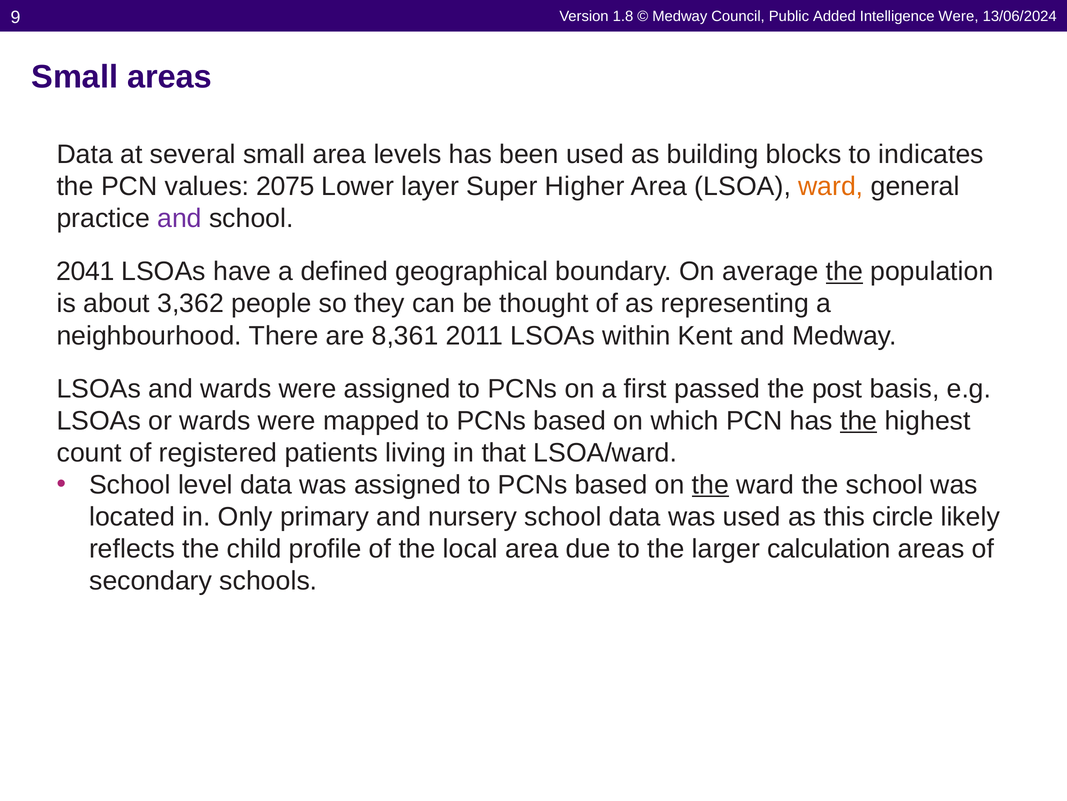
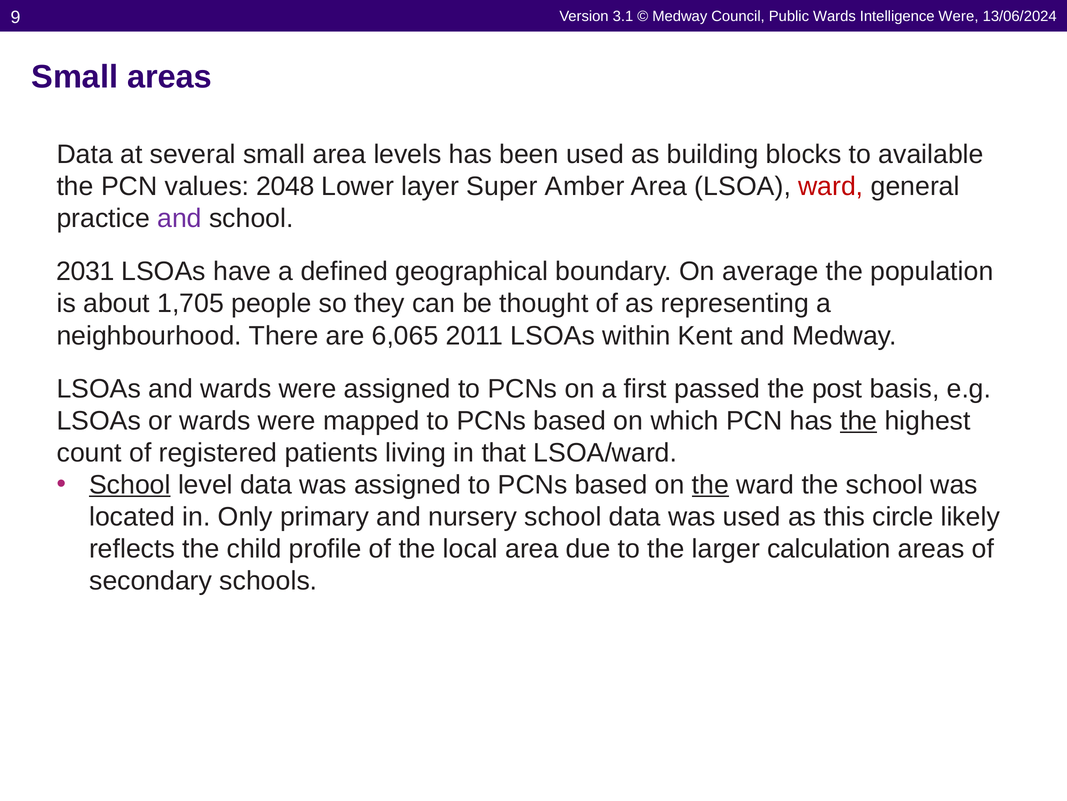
1.8: 1.8 -> 3.1 (623, 16)
Public Added: Added -> Wards (834, 16)
indicates: indicates -> available (931, 154)
2075: 2075 -> 2048 (285, 186)
Higher: Higher -> Amber (585, 186)
ward colour: orange -> red (831, 186)
2041: 2041 -> 2031 (85, 271)
the underline: present -> none (844, 271)
3,362: 3,362 -> 1,705 (191, 303)
8,361: 8,361 -> 6,065 (405, 335)
School underline: none -> present (130, 484)
